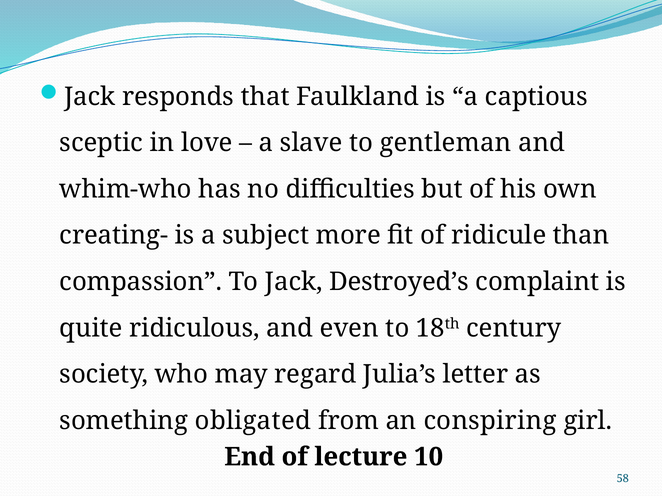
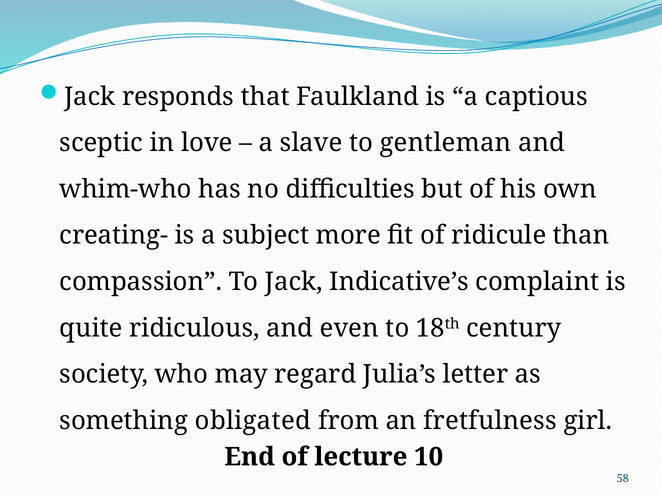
Destroyed’s: Destroyed’s -> Indicative’s (399, 282)
conspiring: conspiring -> fretfulness (490, 421)
